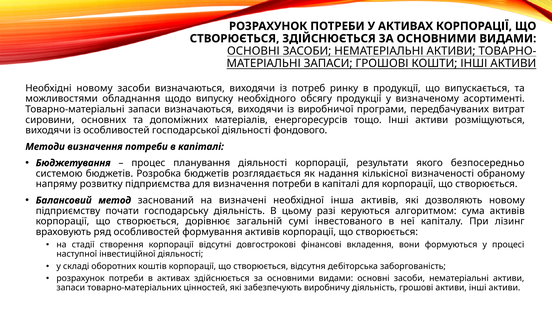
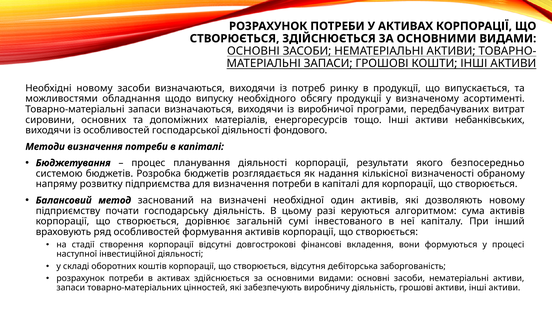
розміщуються: розміщуються -> небанківських (490, 120)
інша: інша -> один (342, 201)
лізинг: лізинг -> інший (510, 222)
